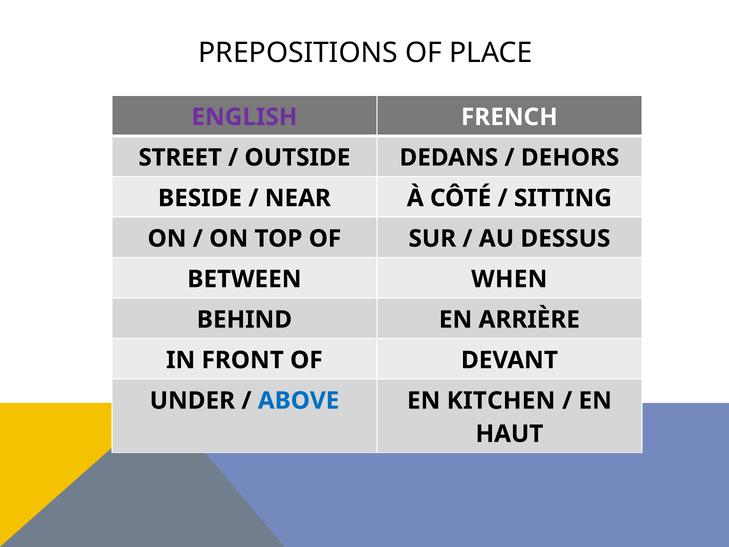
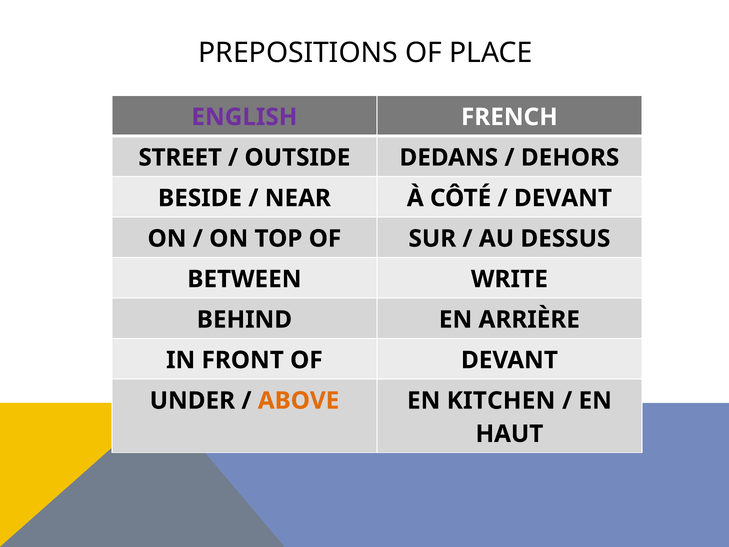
SITTING: SITTING -> DEVANT (563, 198)
WHEN: WHEN -> WRITE (509, 279)
ABOVE colour: blue -> orange (299, 401)
